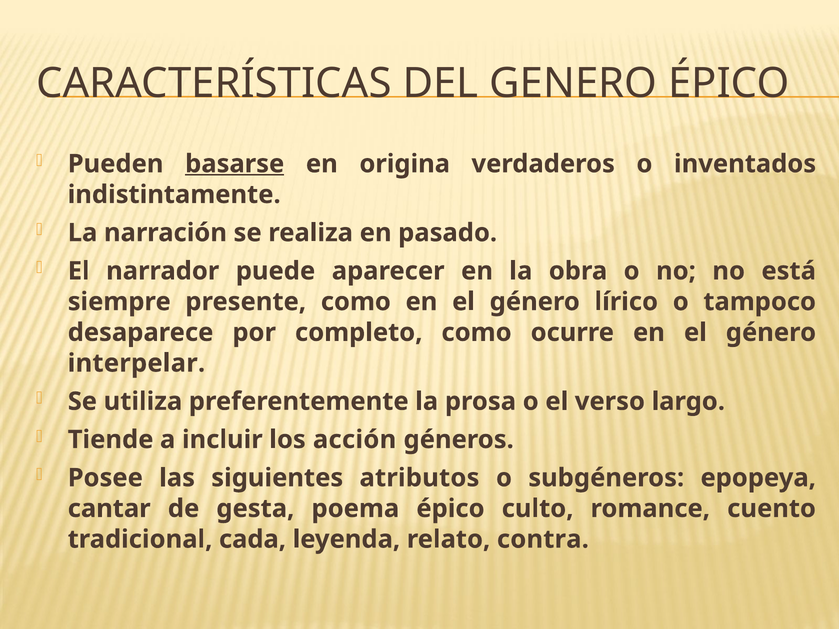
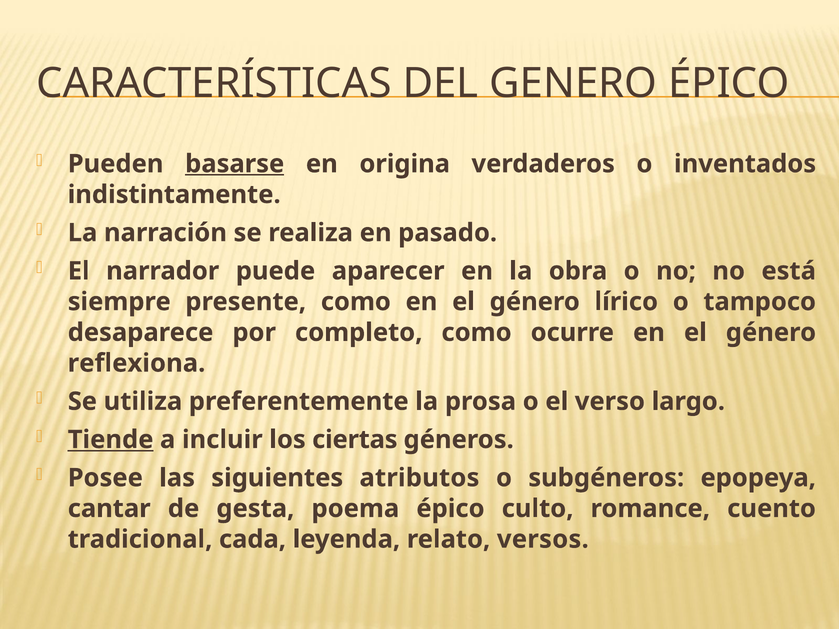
interpelar: interpelar -> reflexiona (137, 363)
Tiende underline: none -> present (111, 440)
acción: acción -> ciertas (355, 440)
contra: contra -> versos (543, 540)
